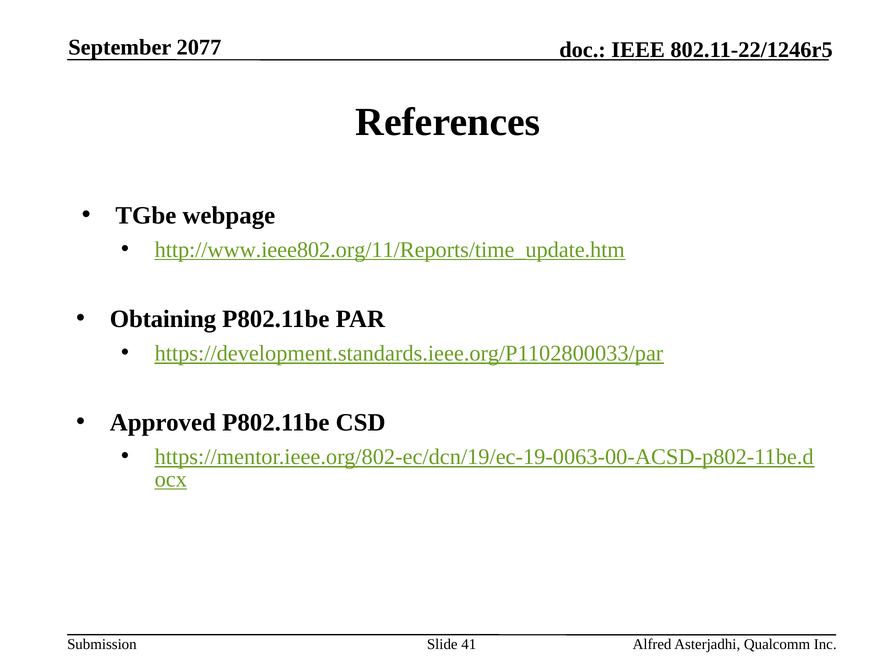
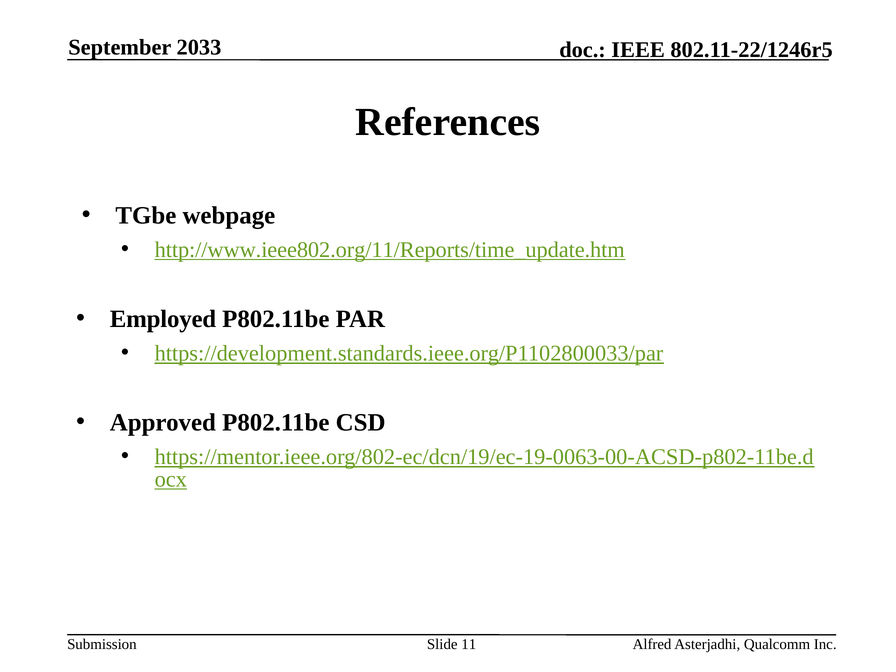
2077: 2077 -> 2033 (199, 47)
Obtaining: Obtaining -> Employed (163, 319)
41: 41 -> 11 (469, 644)
